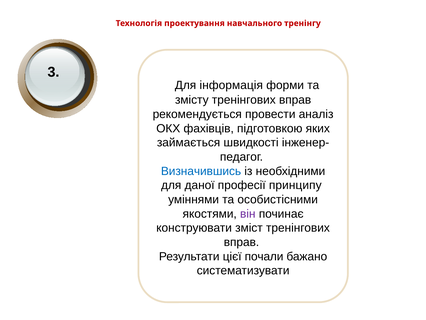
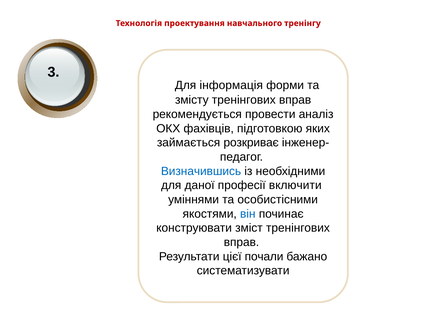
швидкості: швидкості -> розкриває (251, 142)
принципу: принципу -> включити (295, 185)
він colour: purple -> blue (248, 213)
